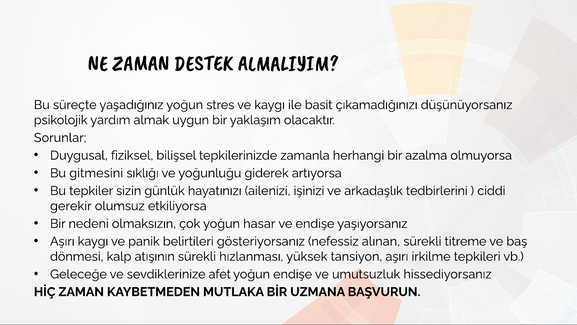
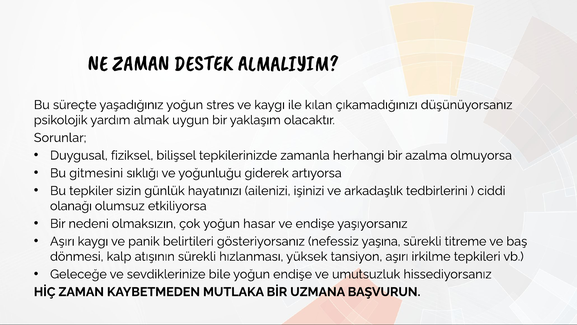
basit: basit -> kılan (319, 105)
gerekir: gerekir -> olanağı (71, 206)
alınan: alınan -> yaşına (381, 241)
afet: afet -> bile (220, 274)
